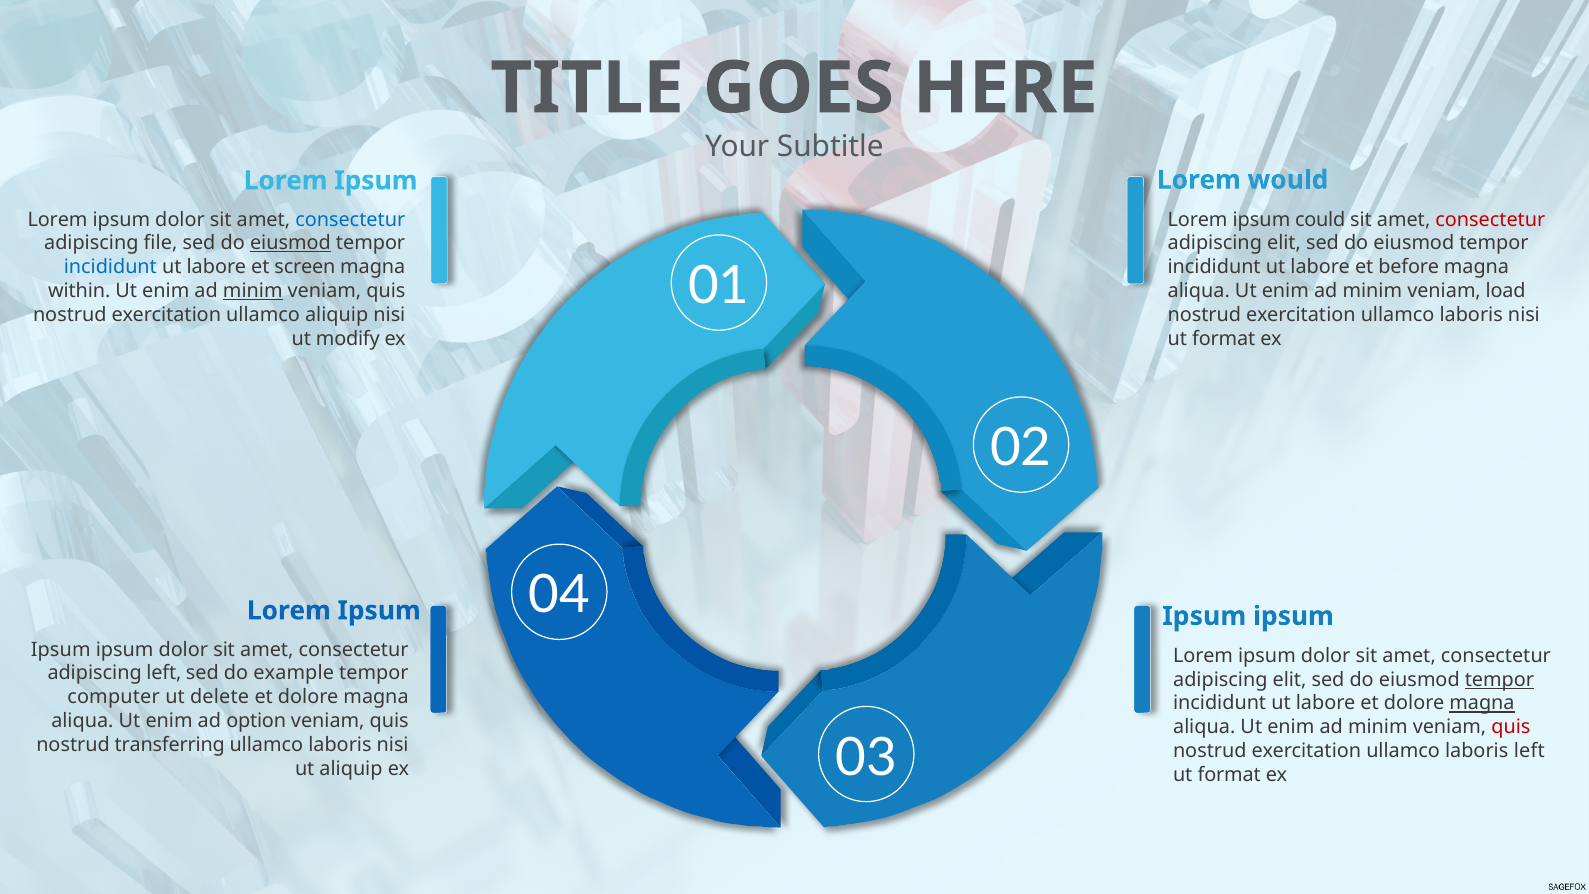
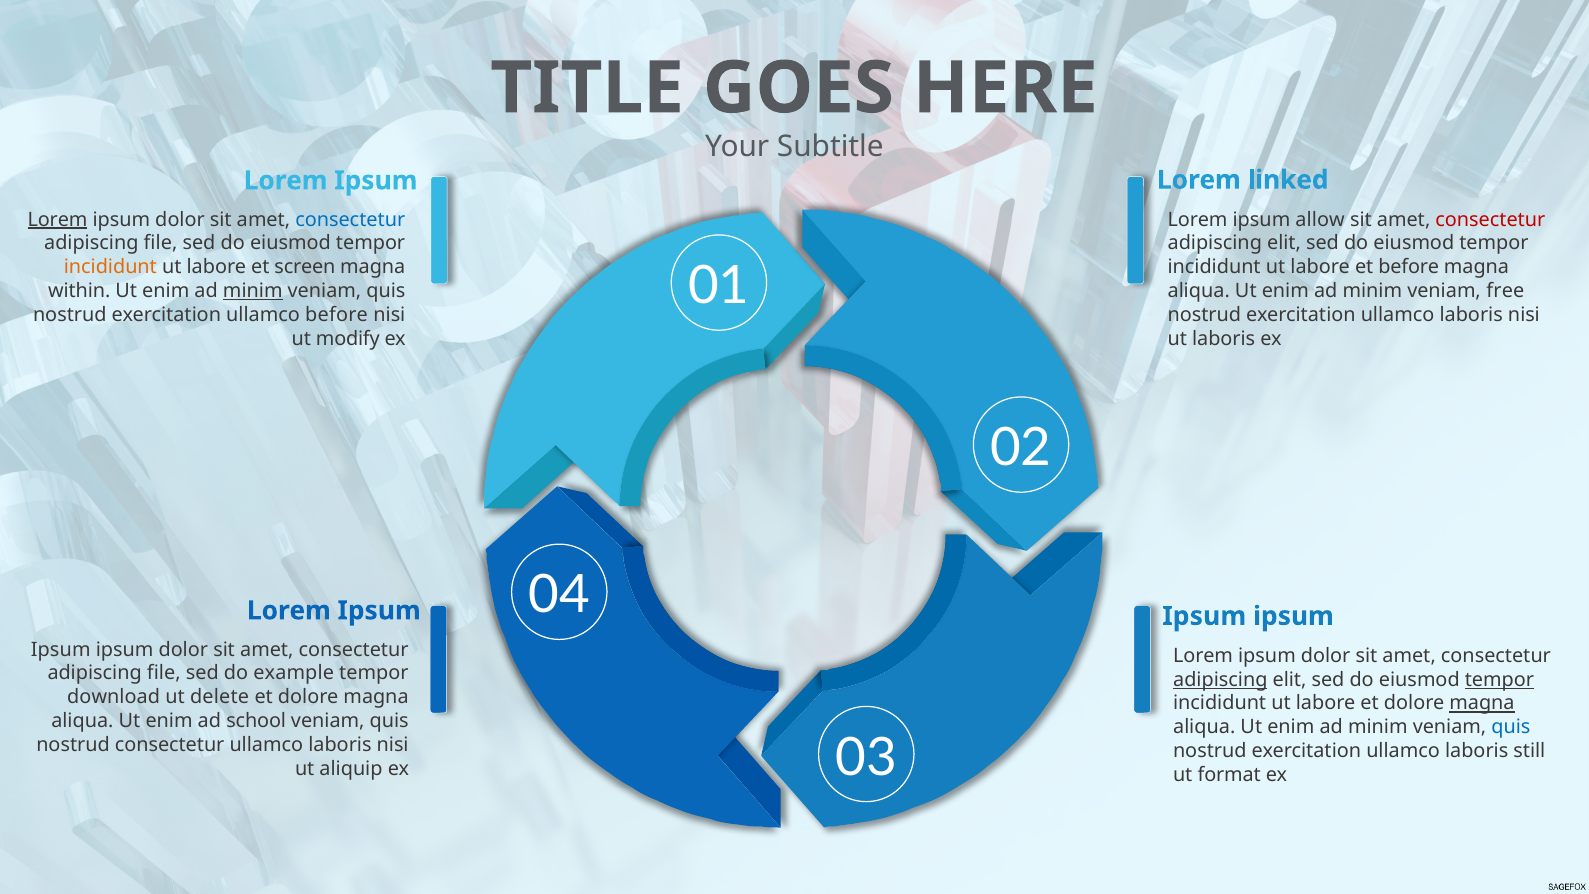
would: would -> linked (1288, 180)
Lorem underline: none -> present (58, 219)
could: could -> allow (1320, 219)
eiusmod underline: present -> none (290, 243)
incididunt colour: blue -> orange (110, 267)
load: load -> free (1505, 291)
ullamco aliquip: aliquip -> before (337, 315)
format: format -> laboris (1224, 339)
left: left -> file (164, 673)
adipiscing underline: none -> present (1220, 679)
computer: computer -> download (114, 697)
option: option -> school (256, 721)
quis colour: red -> blue (1511, 727)
nostrud transferring: transferring -> consectetur (170, 745)
laboris left: left -> still (1529, 751)
